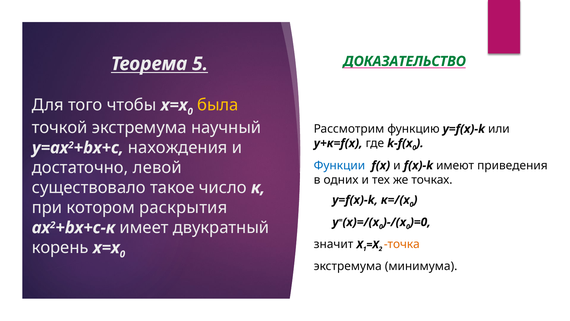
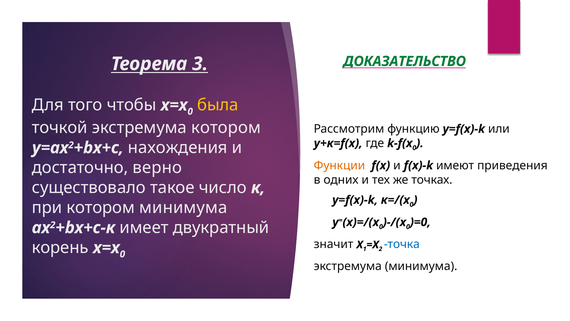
5: 5 -> 3 (200, 64)
экстремума научный: научный -> котором (226, 128)
Функции colour: blue -> orange (339, 165)
левой: левой -> верно (157, 168)
котором раскрытия: раскрытия -> минимума (183, 207)
точка colour: orange -> blue (402, 244)
